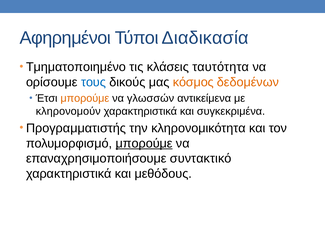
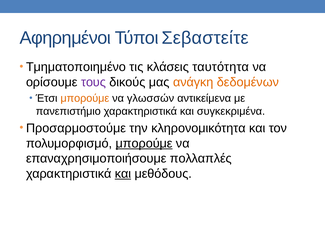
Διαδικασία: Διαδικασία -> Σεβαστείτε (205, 38)
τους colour: blue -> purple (93, 82)
κόσμος: κόσμος -> ανάγκη (193, 82)
κληρονομούν: κληρονομούν -> πανεπιστήμιο (68, 111)
Προγραμματιστής: Προγραμματιστής -> Προσαρμοστούμε (76, 128)
συντακτικό: συντακτικό -> πολλαπλές (201, 158)
και underline: none -> present (123, 174)
